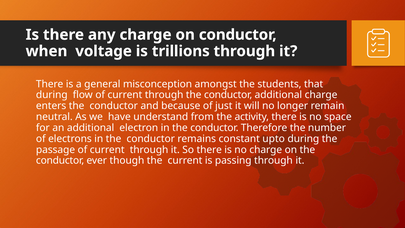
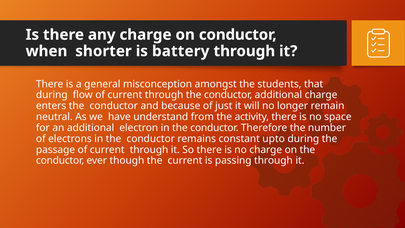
voltage: voltage -> shorter (104, 51)
trillions: trillions -> battery (181, 51)
